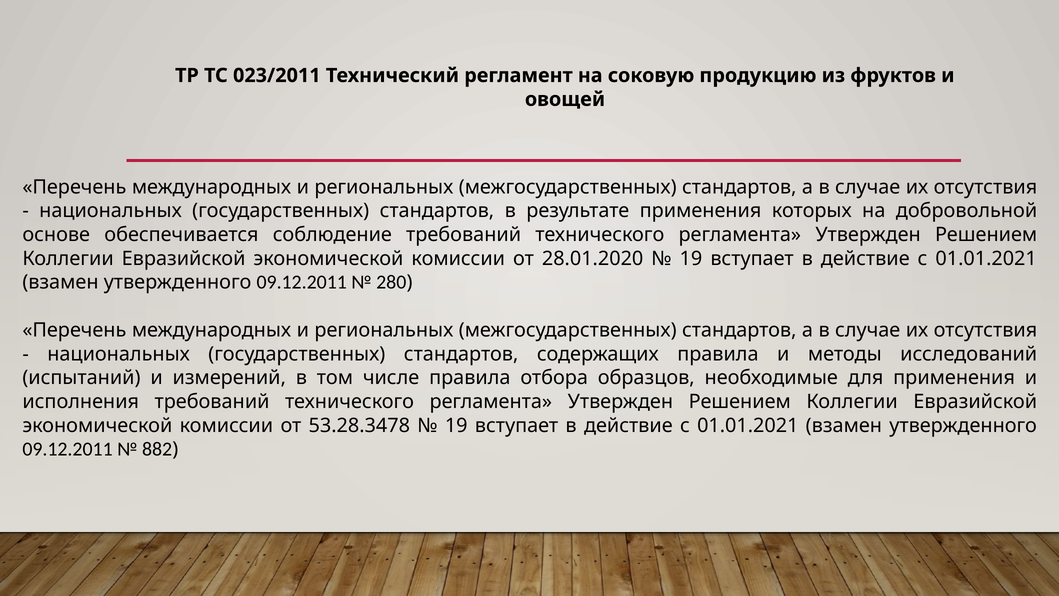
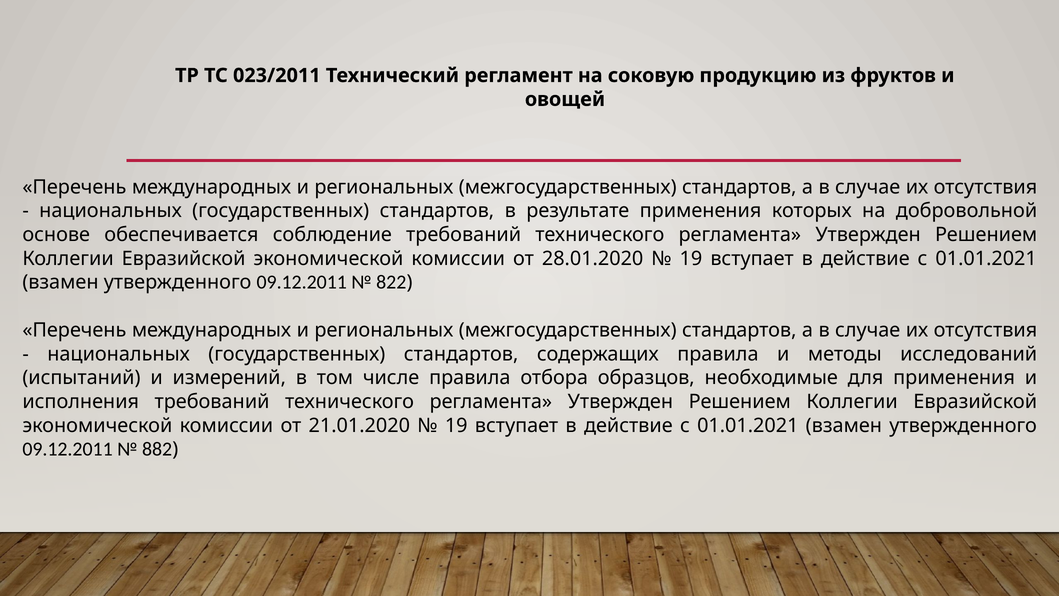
280: 280 -> 822 (391, 282)
53.28.3478: 53.28.3478 -> 21.01.2020 (359, 425)
